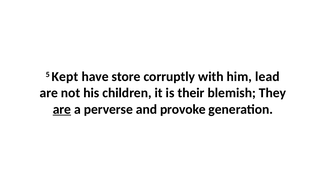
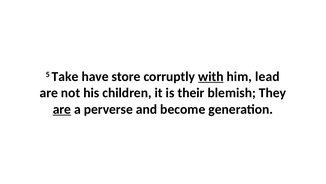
Kept: Kept -> Take (65, 76)
with underline: none -> present (211, 76)
provoke: provoke -> become (183, 109)
